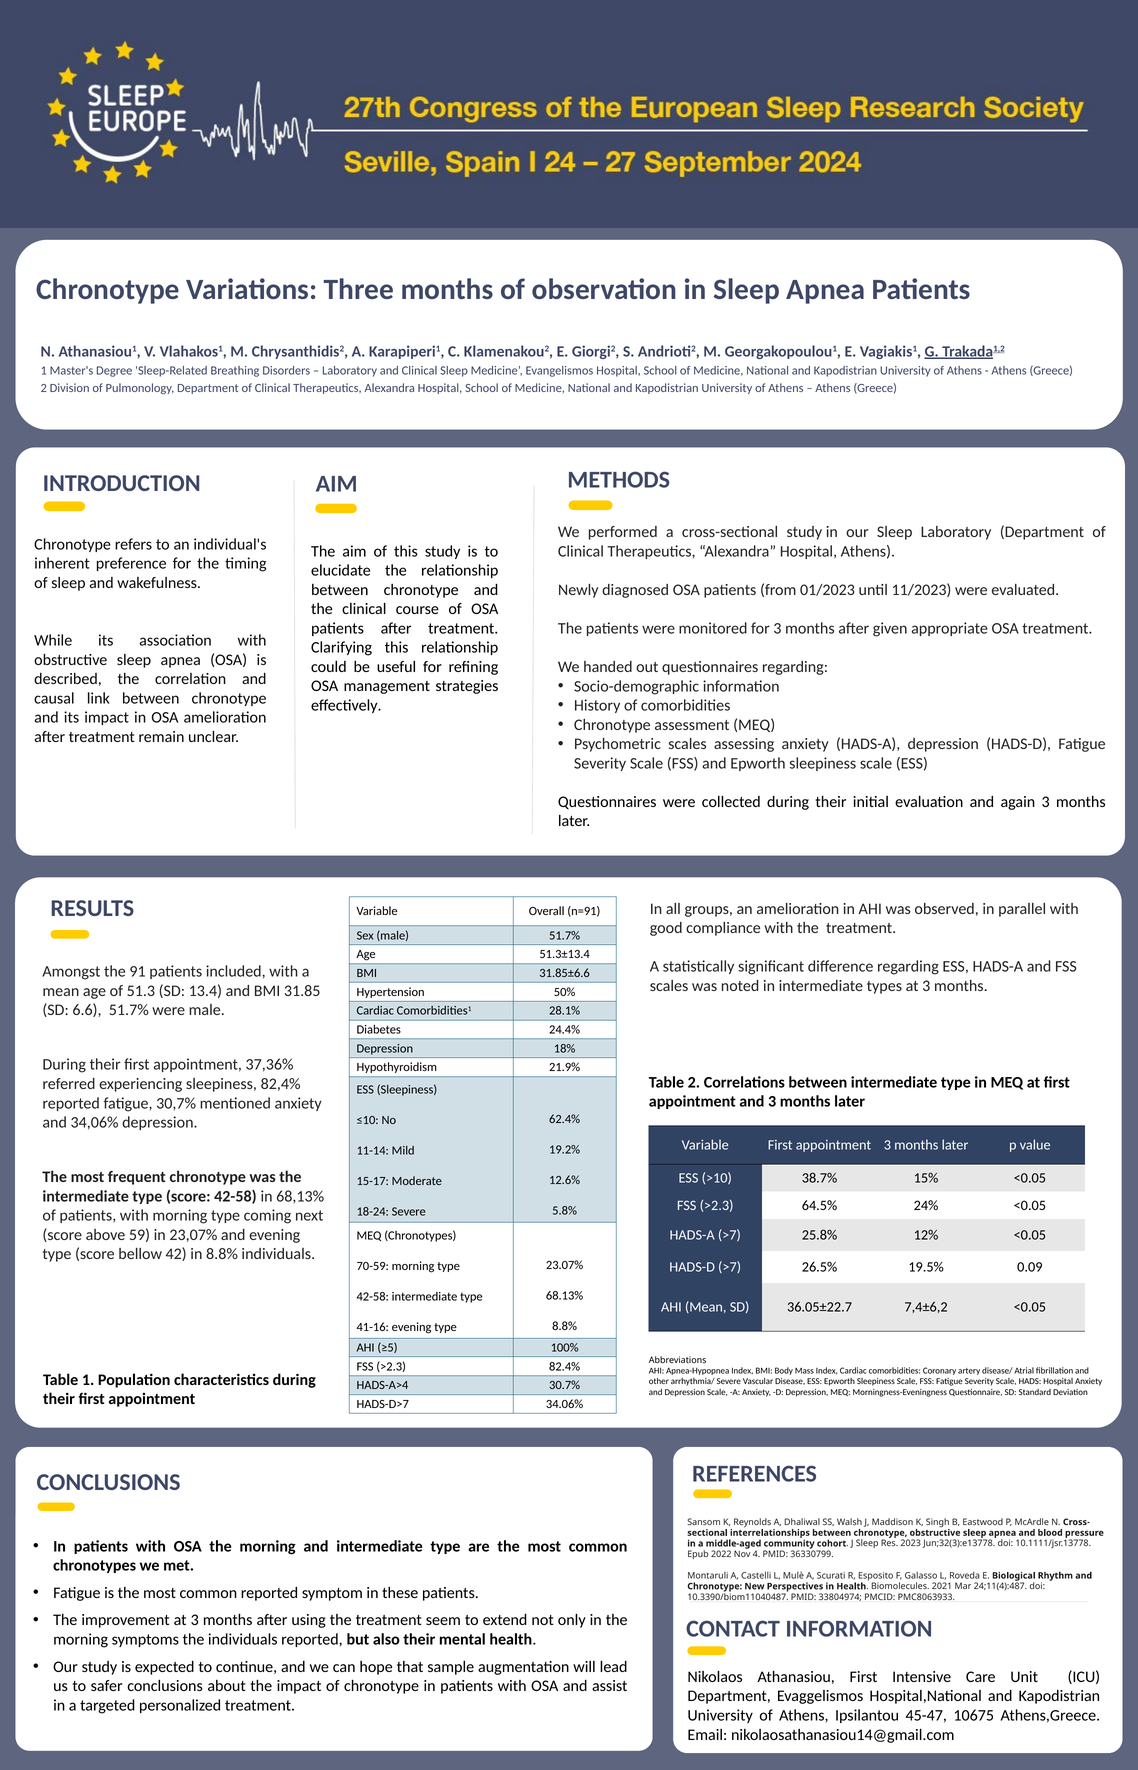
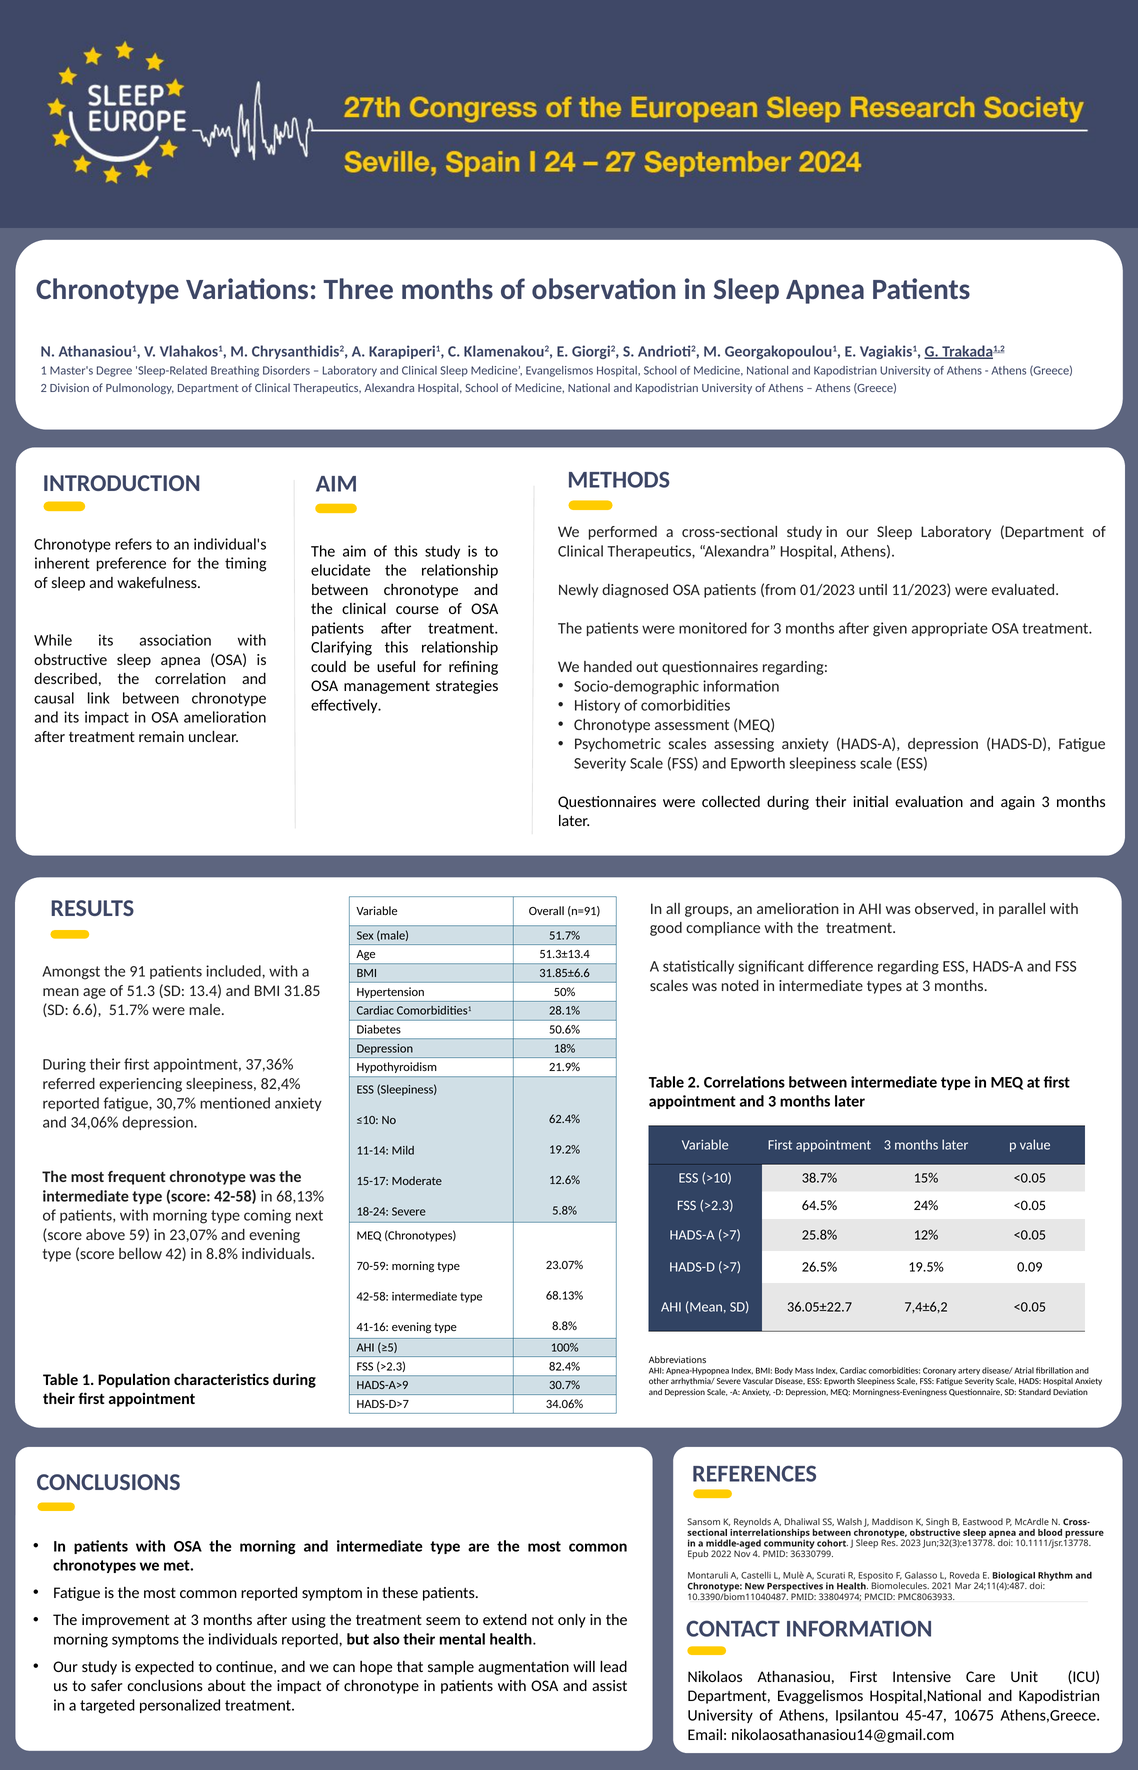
24.4%: 24.4% -> 50.6% (565, 1030)
HADS-A>4: HADS-A>4 -> HADS-A>9 (382, 1385)
